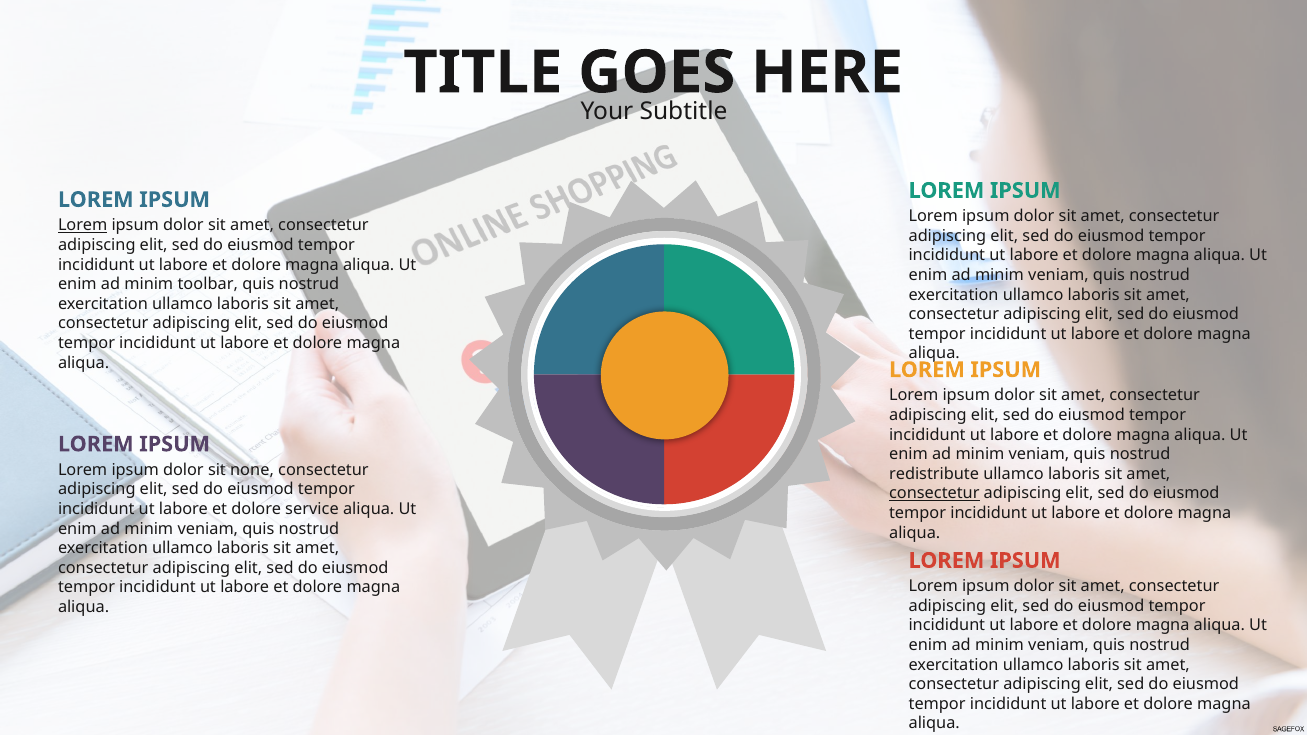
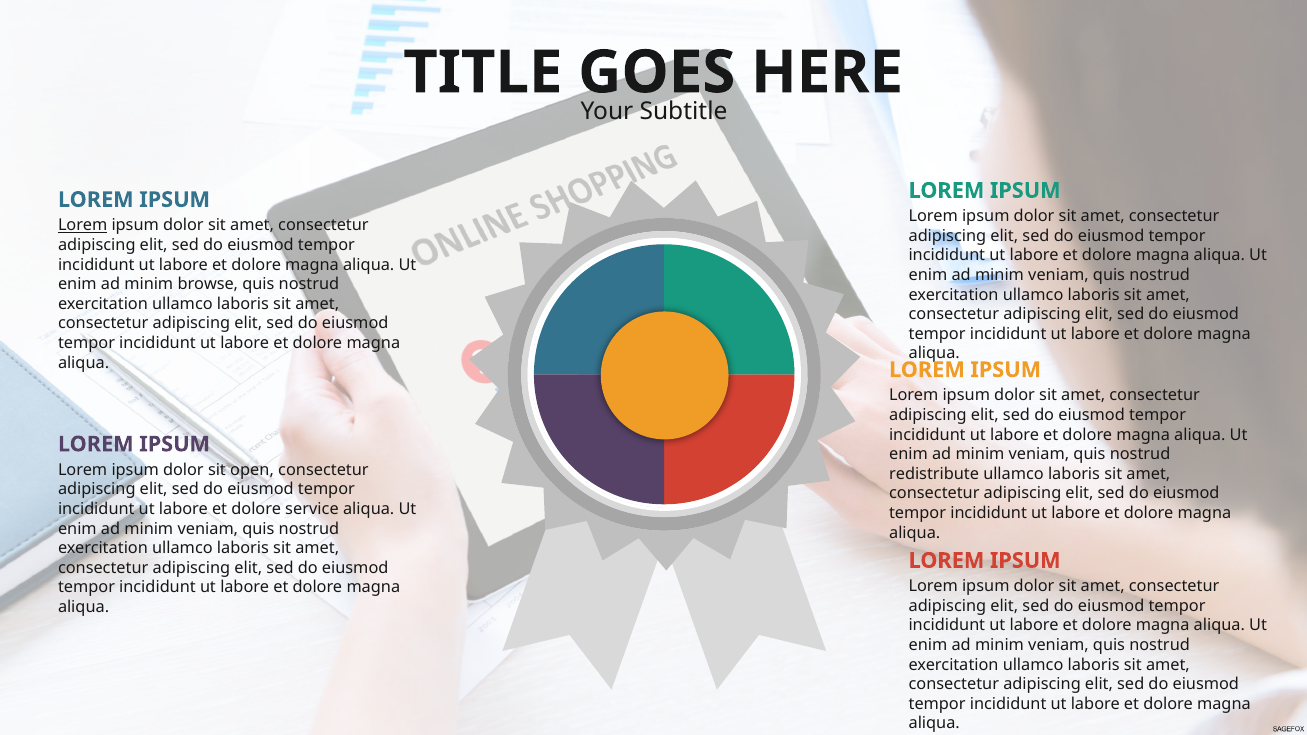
toolbar: toolbar -> browse (208, 284)
none: none -> open (252, 470)
consectetur underline: present -> none (934, 494)
